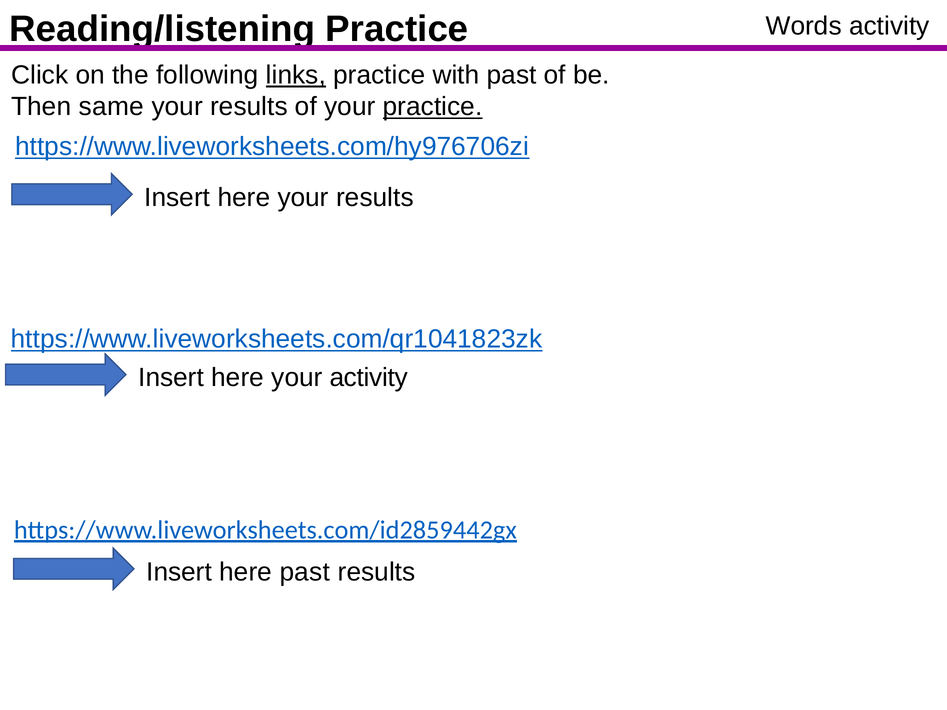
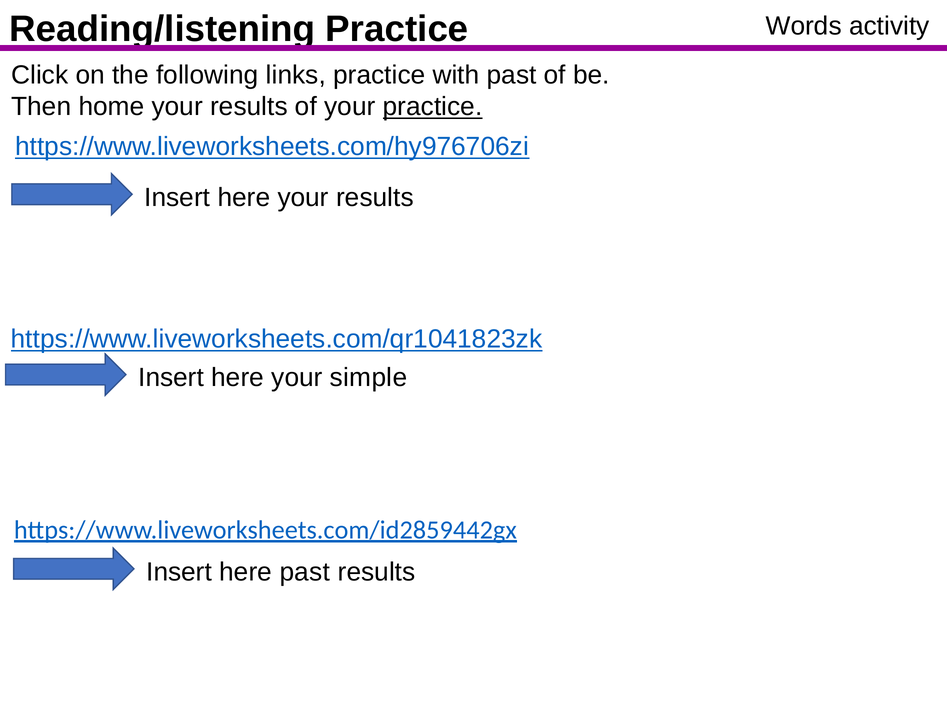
links underline: present -> none (296, 75)
same: same -> home (111, 107)
your activity: activity -> simple (369, 378)
